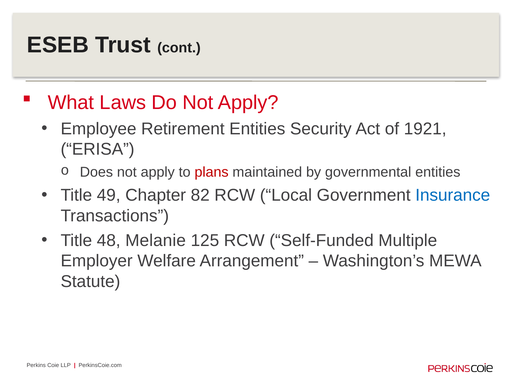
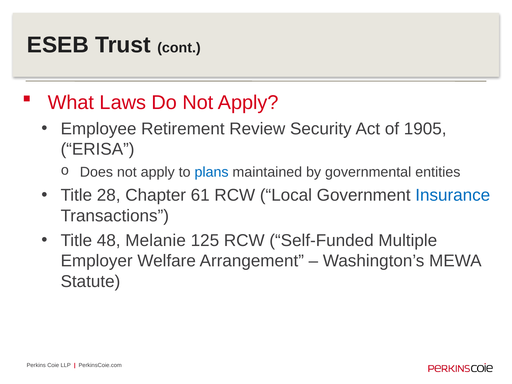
Retirement Entities: Entities -> Review (257, 129)
1921: 1921 -> 1905 (425, 129)
plans colour: red -> blue (212, 172)
49: 49 -> 28 (109, 195)
82: 82 -> 61 (200, 195)
